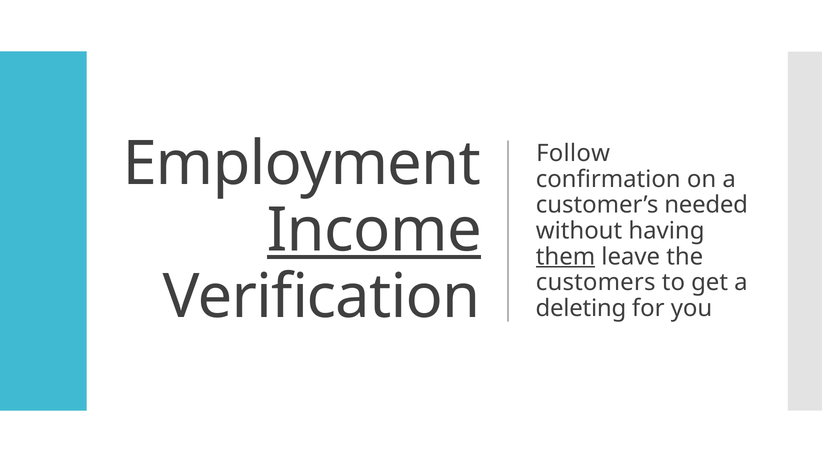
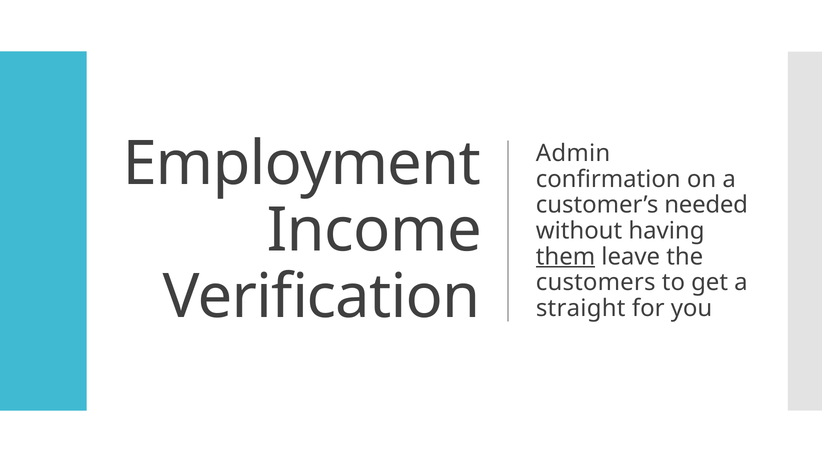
Follow: Follow -> Admin (573, 153)
Income underline: present -> none (374, 231)
deleting: deleting -> straight (581, 309)
